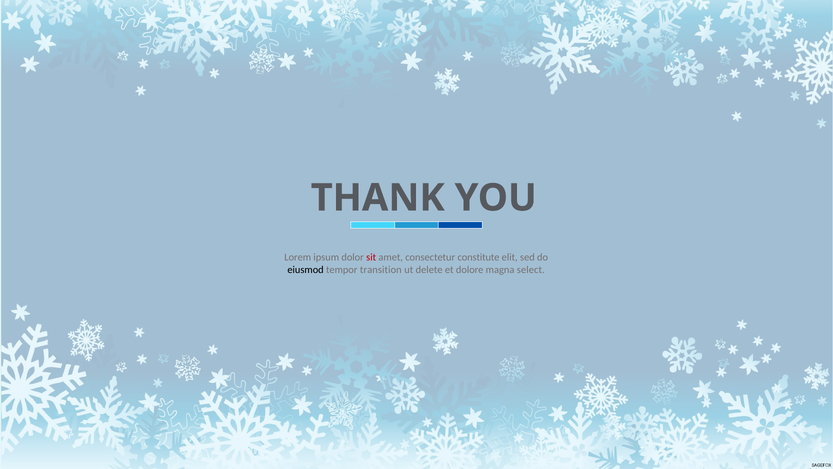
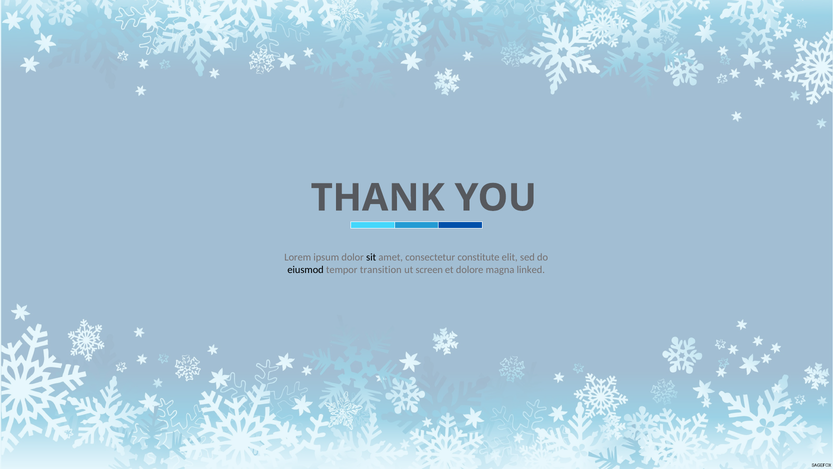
sit colour: red -> black (371, 257)
delete: delete -> screen (429, 270)
select: select -> linked (531, 270)
